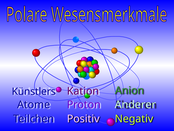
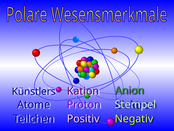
Anderer: Anderer -> Stempel (135, 104)
